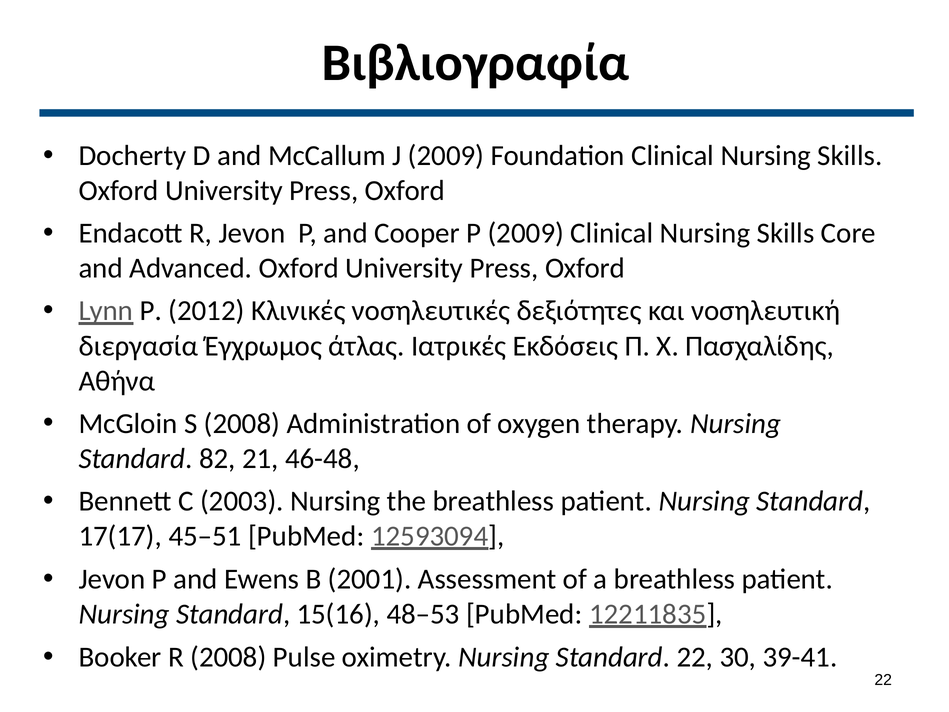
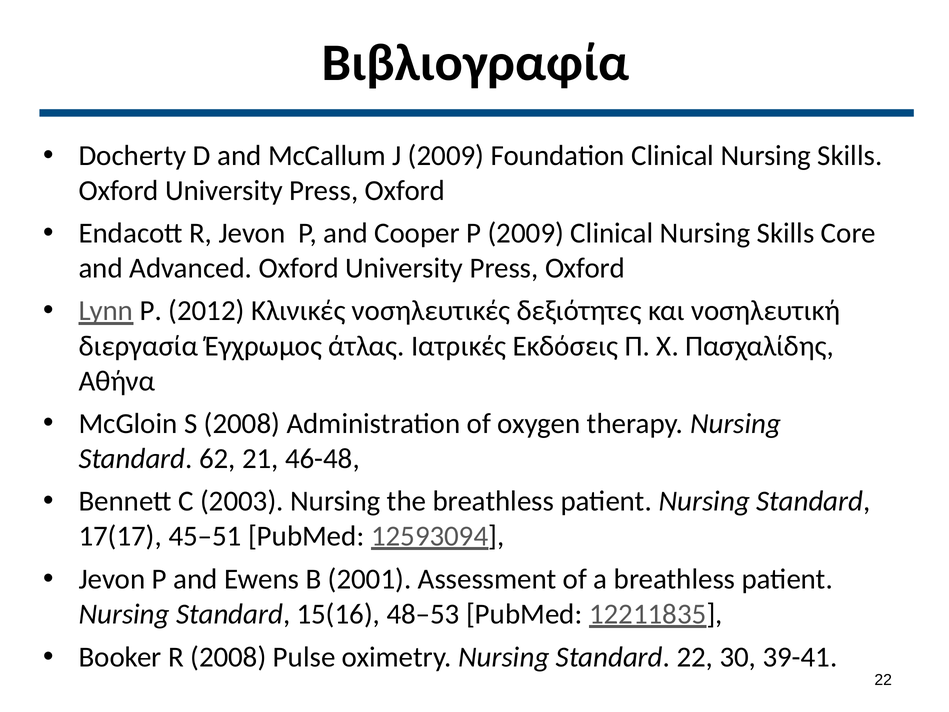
82: 82 -> 62 (217, 458)
